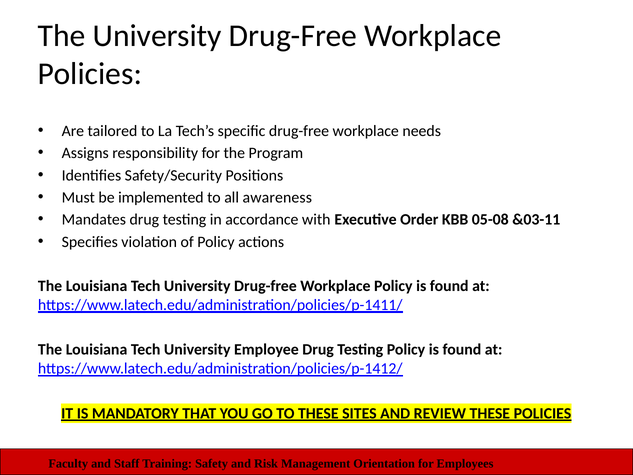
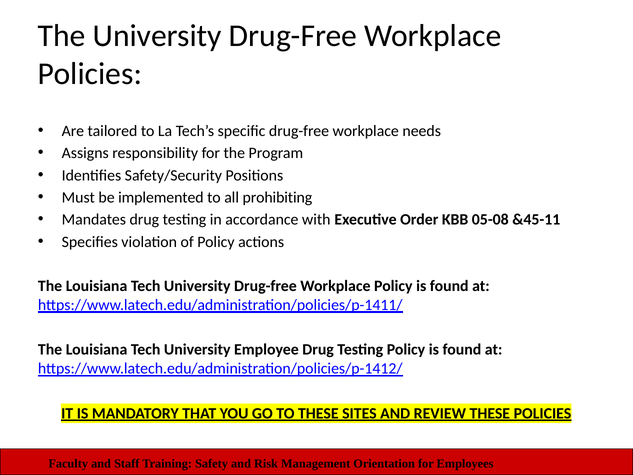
awareness: awareness -> prohibiting (277, 197)
&03-11: &03-11 -> &45-11 (536, 219)
